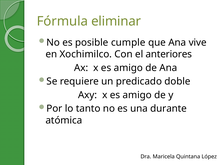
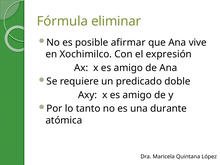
cumple: cumple -> afirmar (128, 42)
anteriores: anteriores -> expresión (169, 54)
